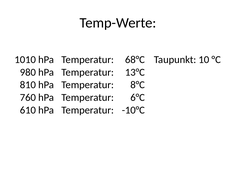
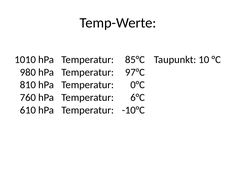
68°C: 68°C -> 85°C (135, 60)
13°C: 13°C -> 97°C (135, 72)
8°C: 8°C -> 0°C (138, 85)
